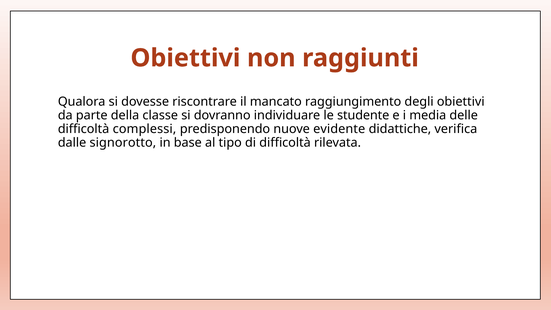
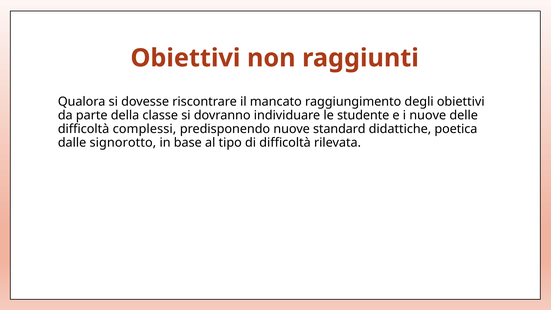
i media: media -> nuove (428, 115)
evidente: evidente -> standard (339, 129)
verifica: verifica -> poetica (456, 129)
